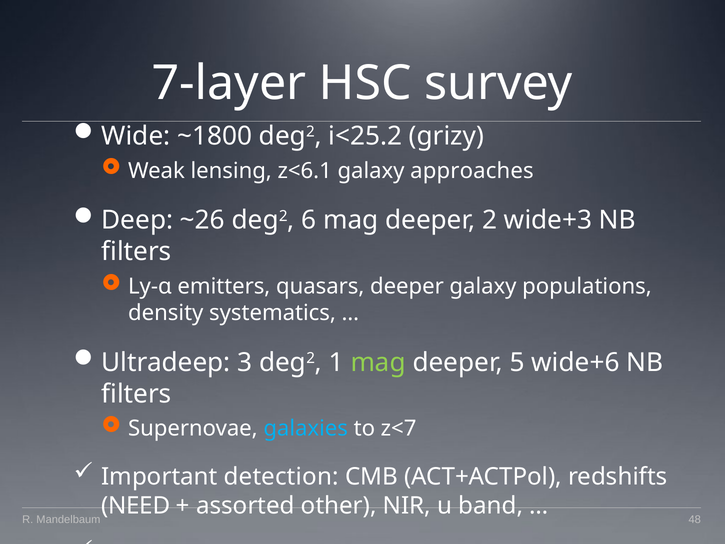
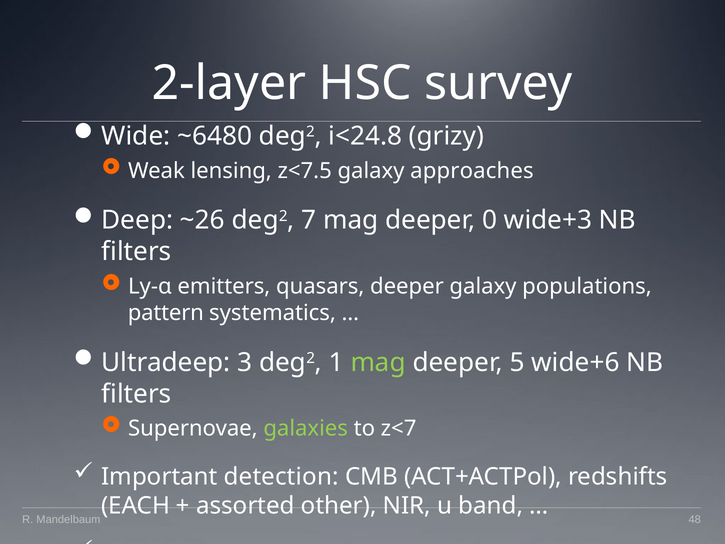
7-layer: 7-layer -> 2-layer (229, 83)
~1800: ~1800 -> ~6480 (215, 136)
i<25.2: i<25.2 -> i<24.8 (365, 136)
z<6.1: z<6.1 -> z<7.5 (305, 171)
6: 6 -> 7 (309, 220)
2: 2 -> 0 (490, 220)
density: density -> pattern (166, 313)
galaxies colour: light blue -> light green (306, 428)
NEED: NEED -> EACH (136, 506)
